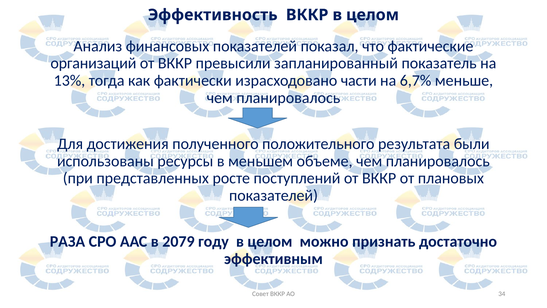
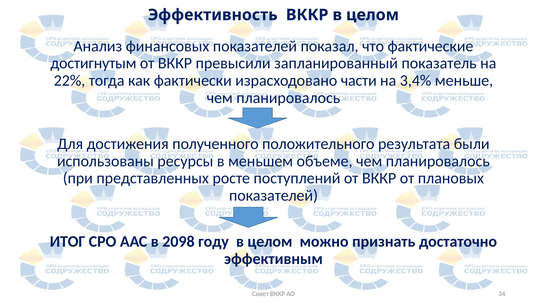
организаций: организаций -> достигнутым (93, 63)
13%: 13% -> 22% (69, 81)
6,7%: 6,7% -> 3,4% (416, 81)
РАЗА: РАЗА -> ИТОГ (68, 241)
2079: 2079 -> 2098 (178, 241)
